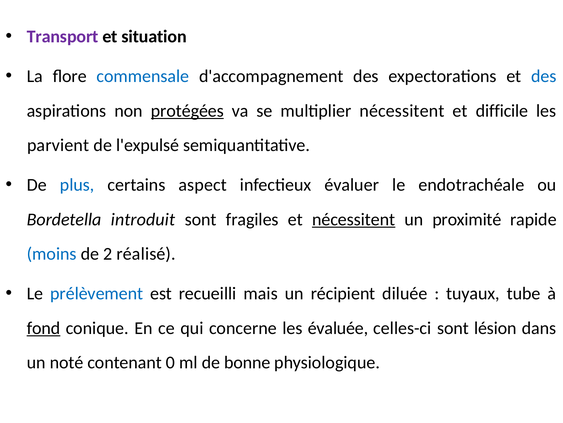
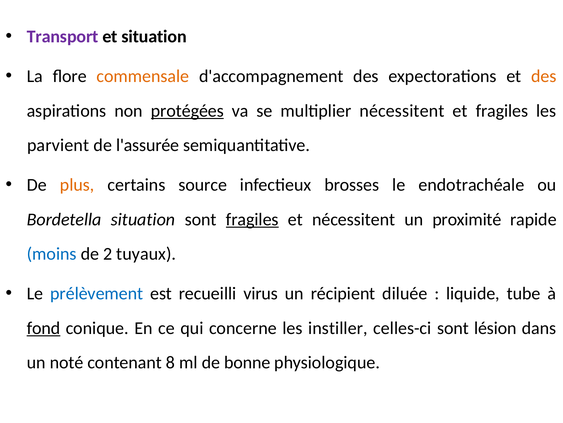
commensale colour: blue -> orange (143, 76)
des colour: blue -> orange (544, 76)
et difficile: difficile -> fragiles (502, 111)
l'expulsé: l'expulsé -> l'assurée (148, 145)
plus colour: blue -> orange (77, 185)
aspect: aspect -> source (203, 185)
évaluer: évaluer -> brosses (352, 185)
Bordetella introduit: introduit -> situation (143, 219)
fragiles underline: none -> present (252, 219)
nécessitent underline: present -> none (354, 219)
réalisé: réalisé -> tuyaux (146, 254)
mais: mais -> virus (261, 293)
tuyaux: tuyaux -> liquide (473, 293)
évaluée: évaluée -> instiller (338, 328)
0: 0 -> 8 (171, 362)
